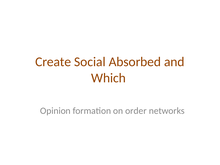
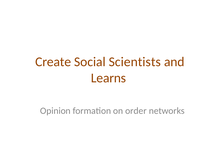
Absorbed: Absorbed -> Scientists (135, 62)
Which: Which -> Learns (109, 78)
